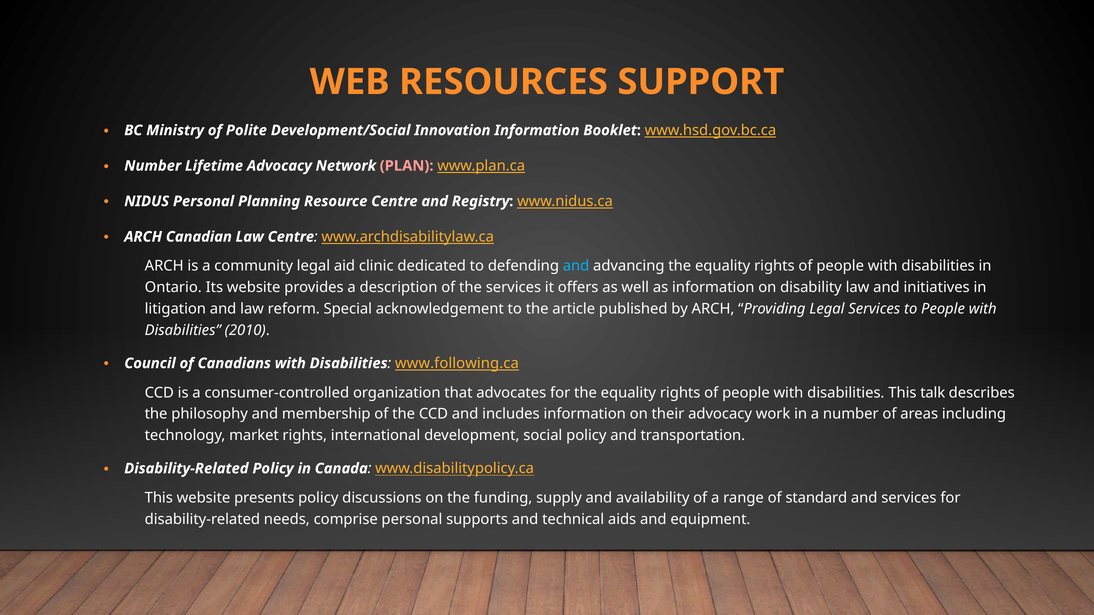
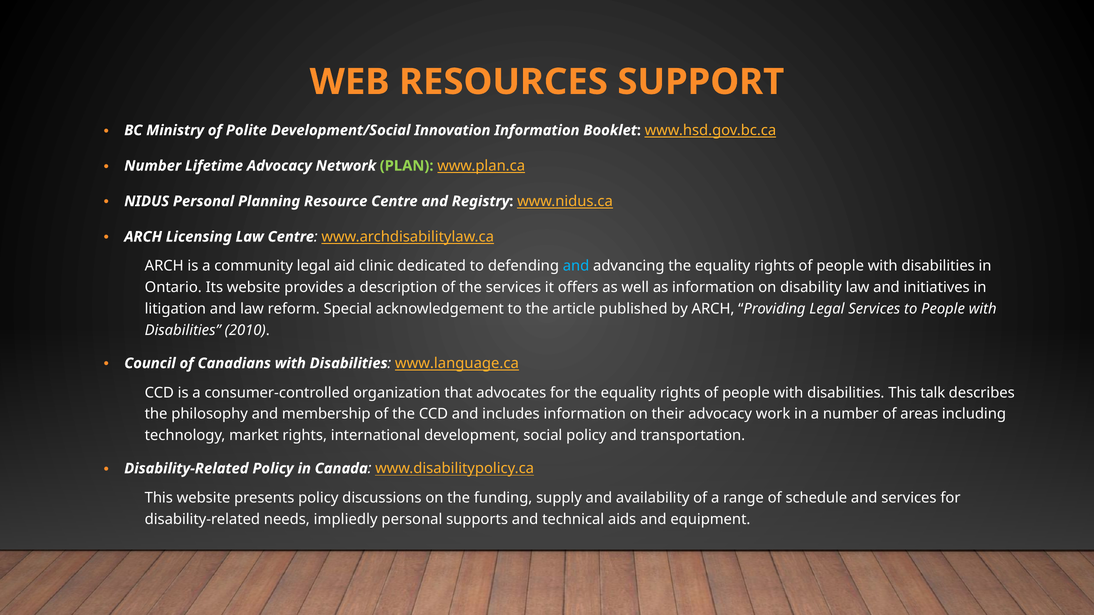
PLAN colour: pink -> light green (407, 166)
Canadian: Canadian -> Licensing (199, 237)
www.following.ca: www.following.ca -> www.language.ca (457, 364)
standard: standard -> schedule (816, 498)
comprise: comprise -> impliedly (346, 519)
